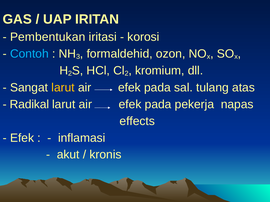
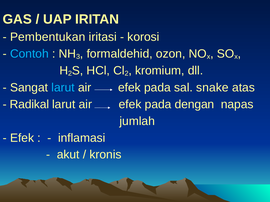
larut colour: yellow -> light blue (63, 88)
tulang: tulang -> snake (212, 88)
pekerja: pekerja -> dengan (194, 105)
effects: effects -> jumlah (137, 121)
